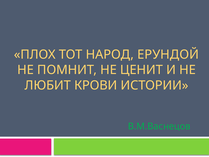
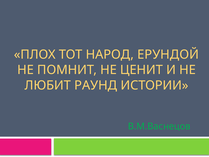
КРОВИ: КРОВИ -> РАУНД (96, 85)
